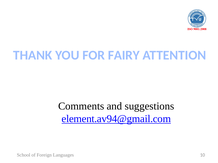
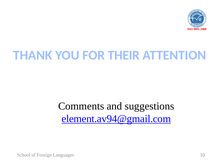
FAIRY: FAIRY -> THEIR (124, 55)
